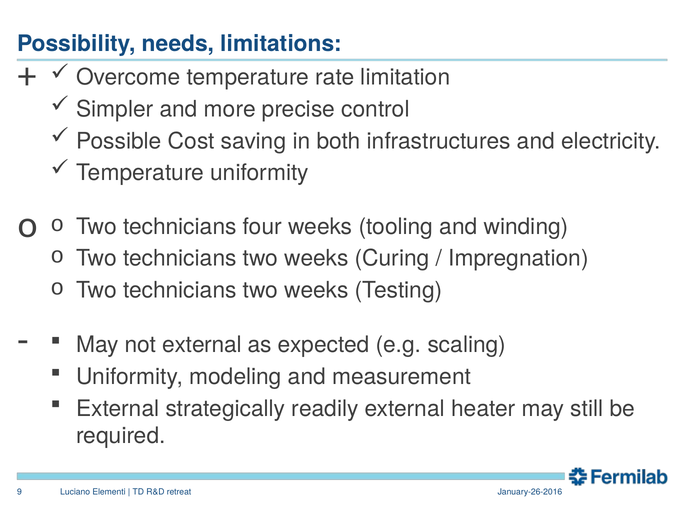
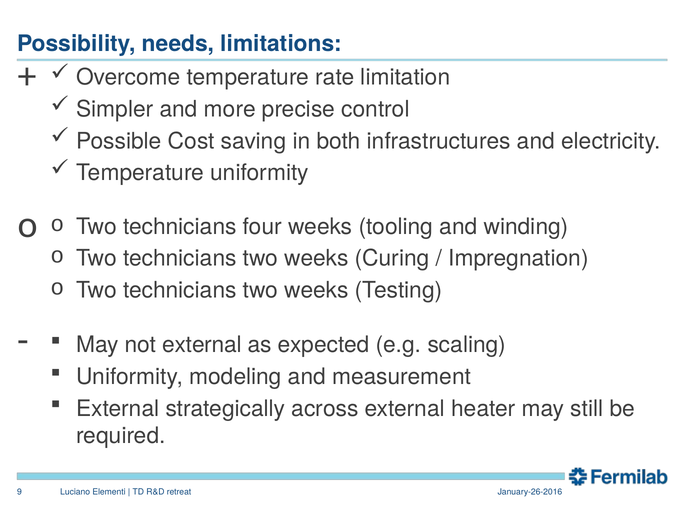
readily: readily -> across (325, 409)
